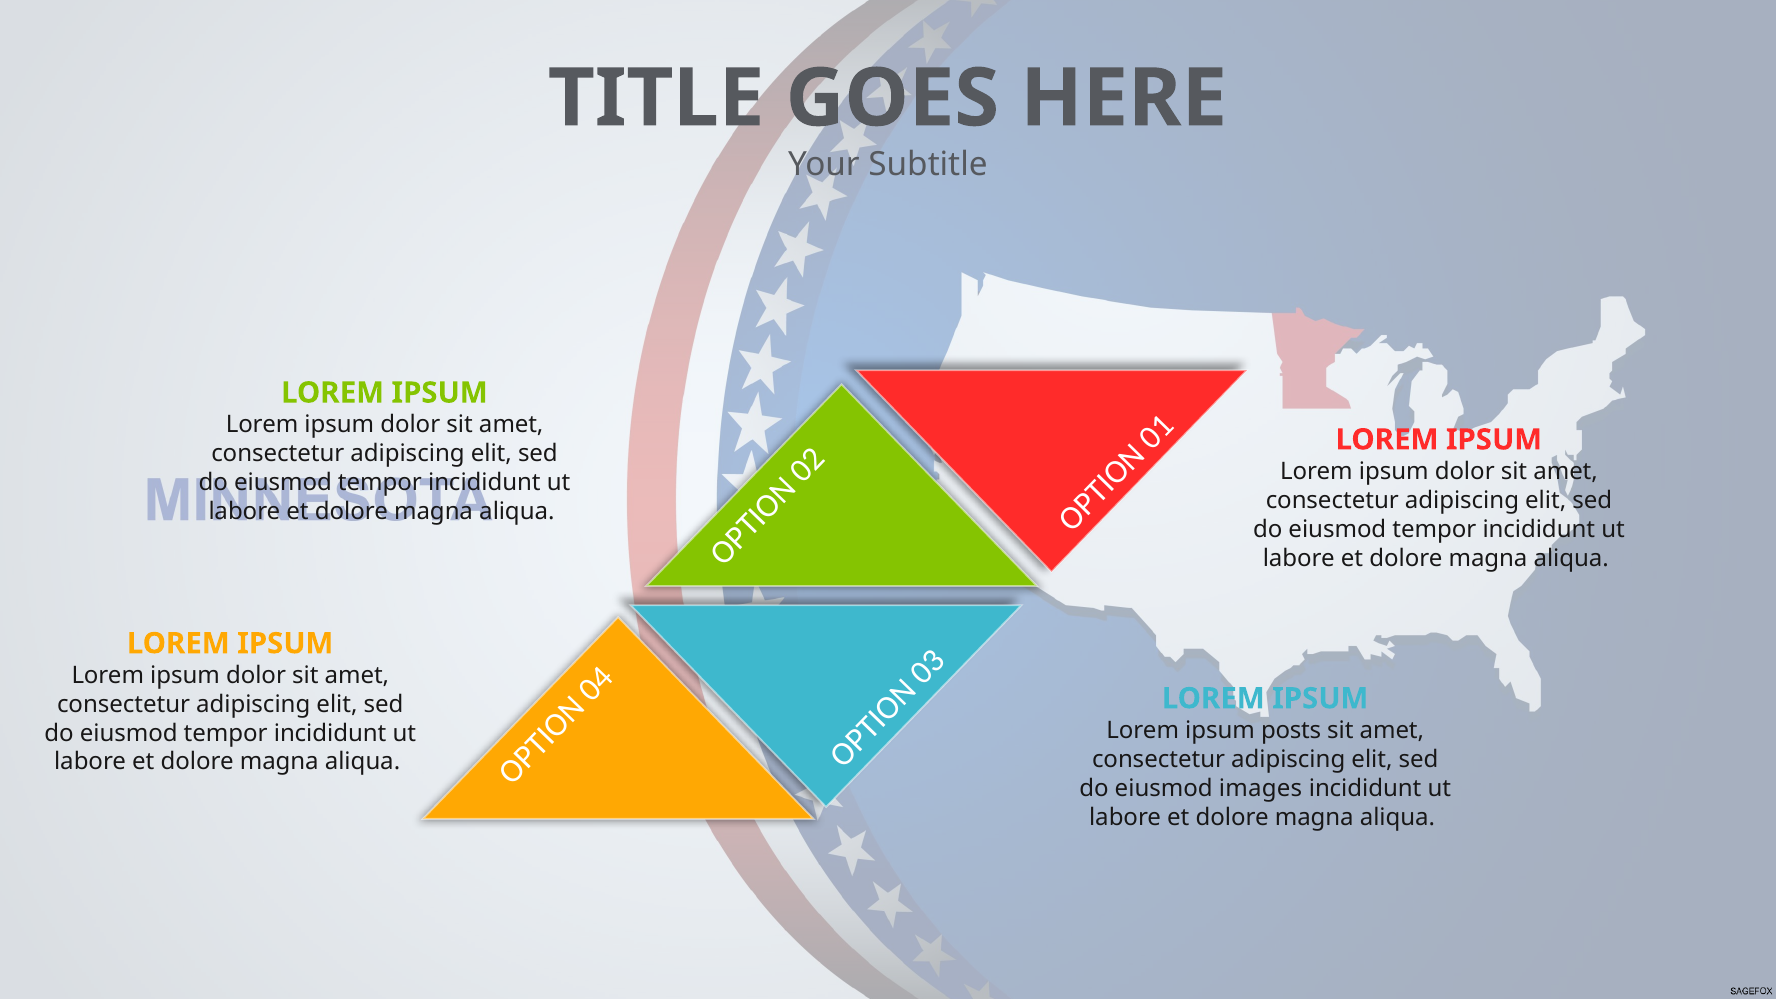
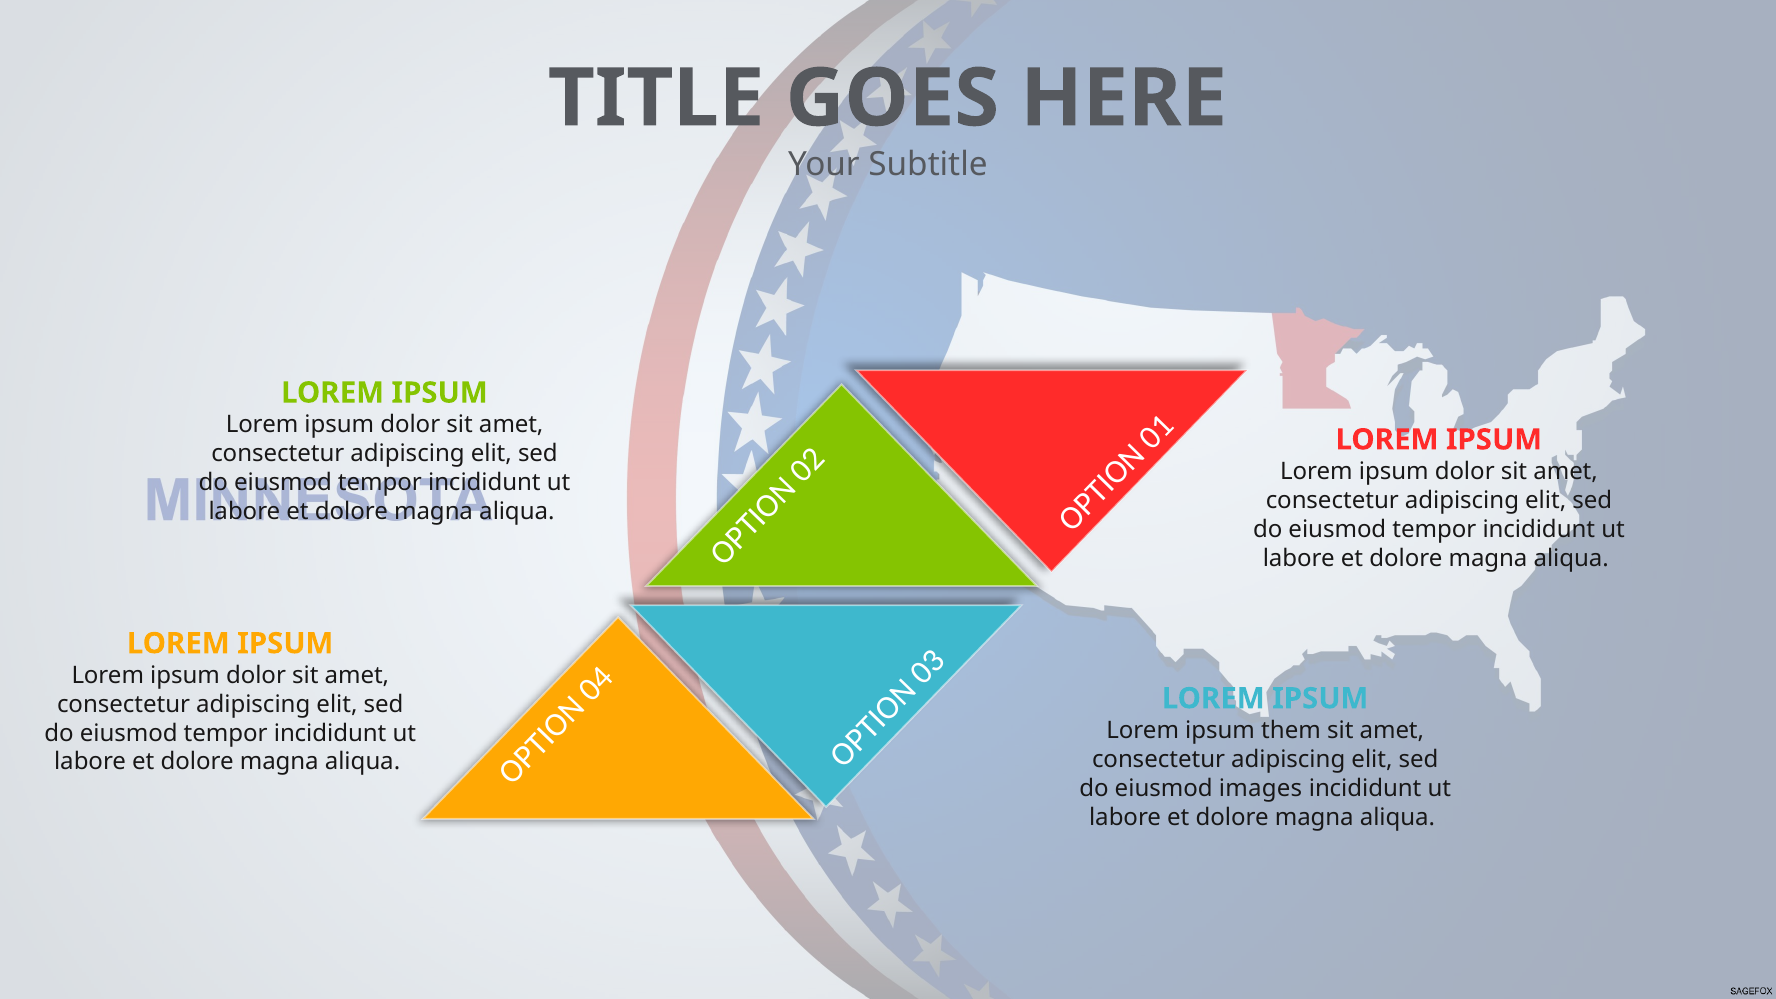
posts: posts -> them (1291, 730)
